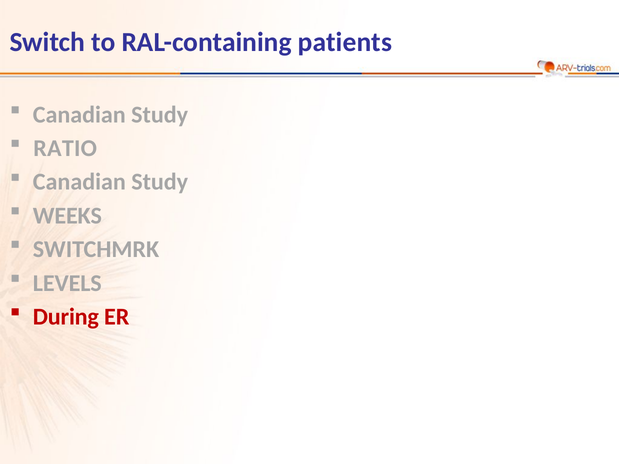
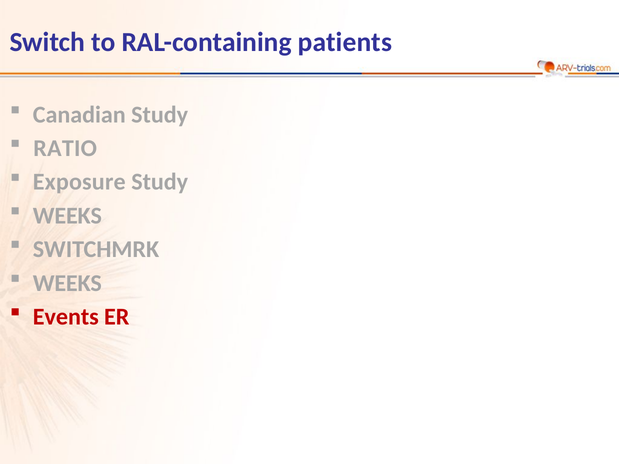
Canadian: Canadian -> Exposure (79, 182)
LEVELS: LEVELS -> WEEKS (67, 283)
During: During -> Events (66, 317)
